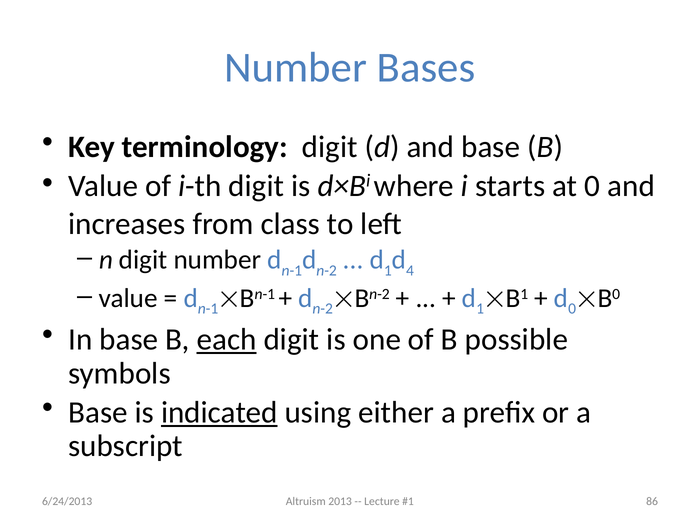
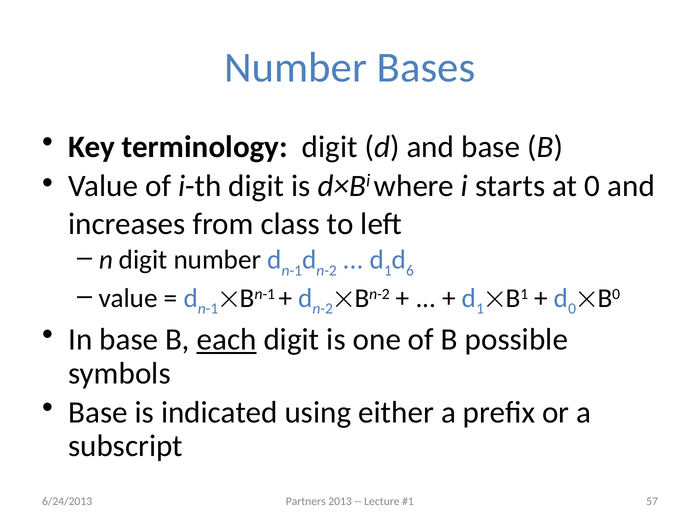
4: 4 -> 6 (410, 270)
indicated underline: present -> none (219, 412)
Altruism: Altruism -> Partners (306, 501)
86: 86 -> 57 (652, 501)
